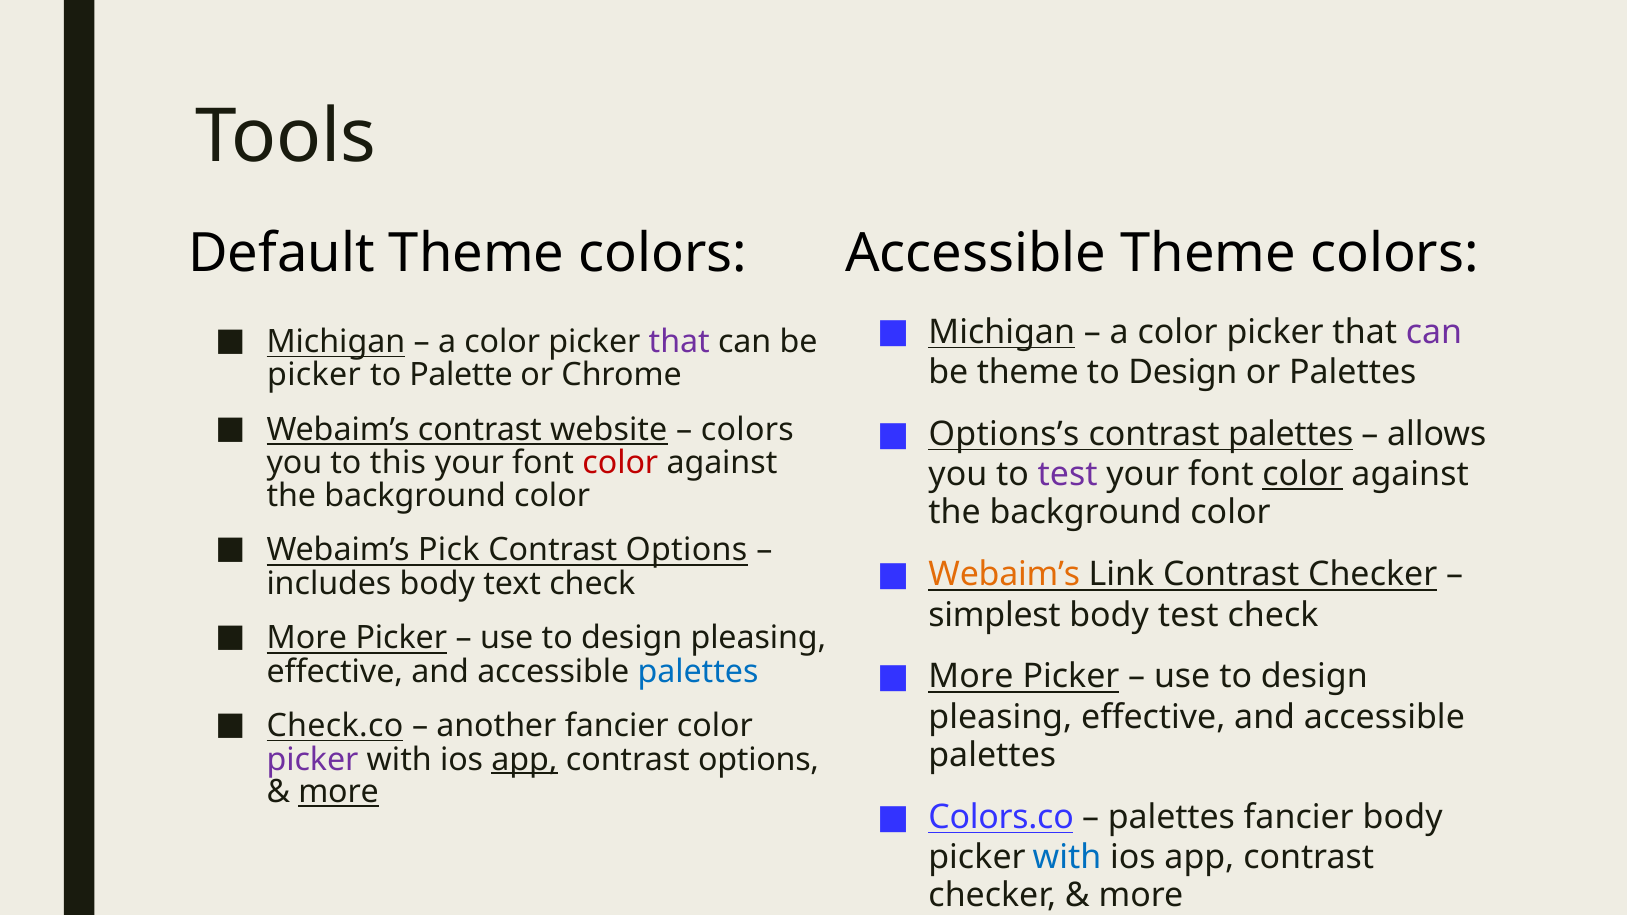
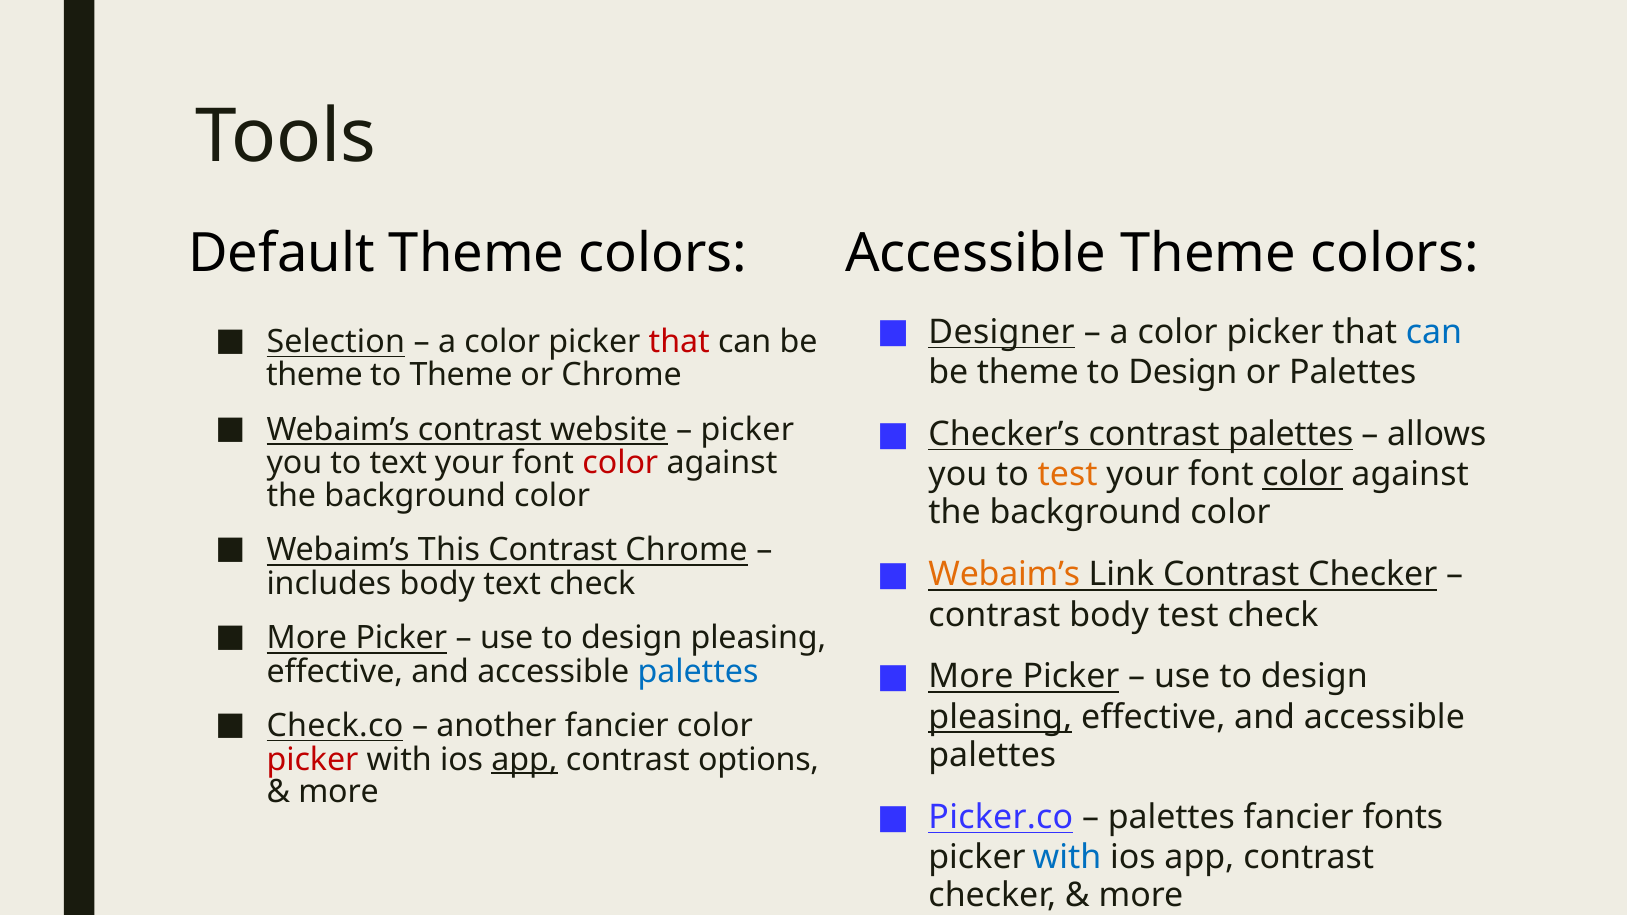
Michigan: Michigan -> Designer (1002, 332)
can colour: purple -> blue (1434, 332)
Michigan: Michigan -> Selection (336, 342)
that colour: purple -> red (679, 342)
picker: picker -> theme (314, 375)
to Palette: Palette -> Theme (461, 375)
colors: colors -> picker (747, 430)
Options’s: Options’s -> Checker’s (1004, 434)
to this: this -> text (398, 463)
test colour: purple -> orange (1068, 475)
Pick: Pick -> This (449, 550)
Options: Options -> Chrome (686, 550)
simplest: simplest -> contrast (994, 615)
pleasing underline: none -> present (1000, 717)
picker colour: purple -> red (313, 760)
more underline: present -> none (339, 792)
Colors.co: Colors.co -> Picker.co (1001, 817)
fancier body: body -> fonts (1403, 817)
